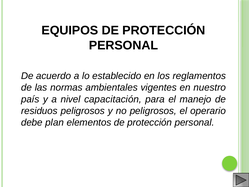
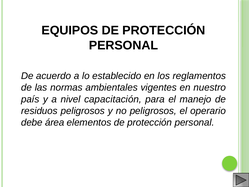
plan: plan -> área (55, 122)
